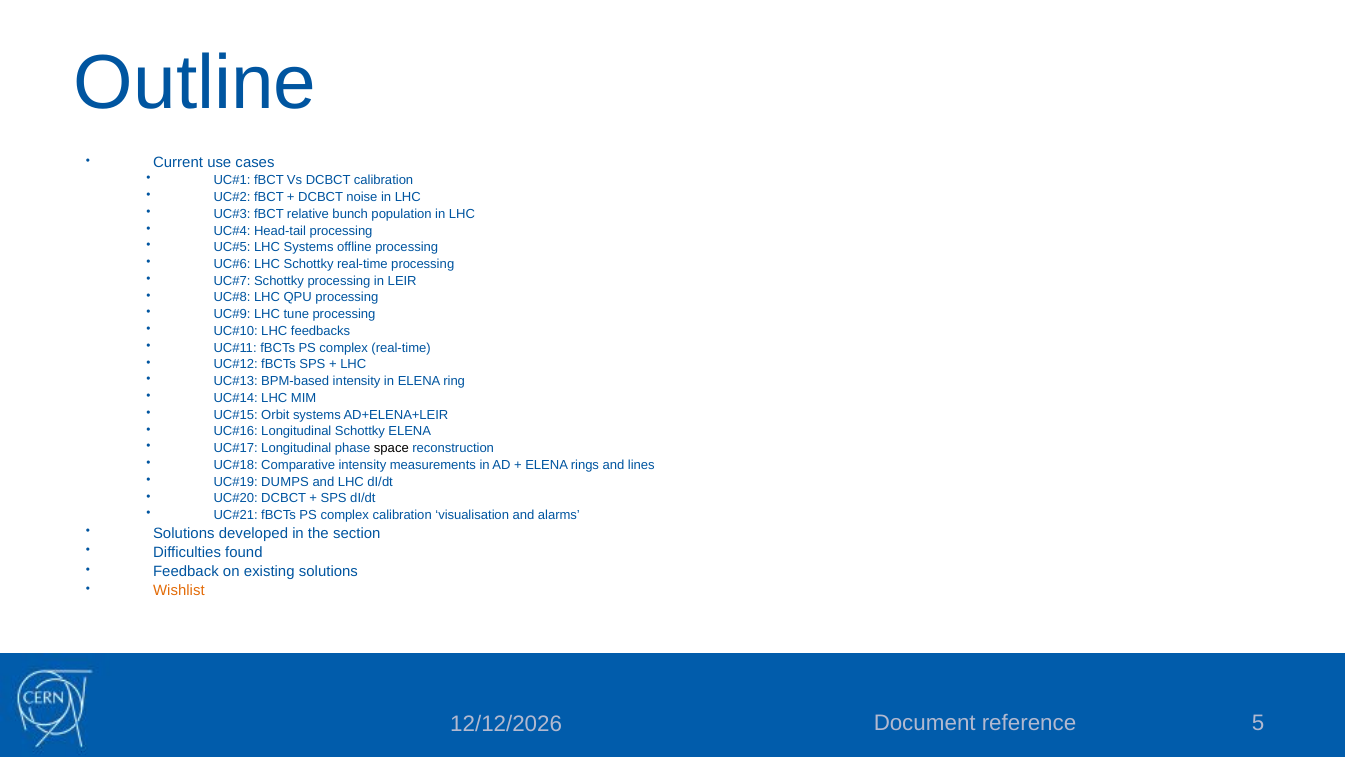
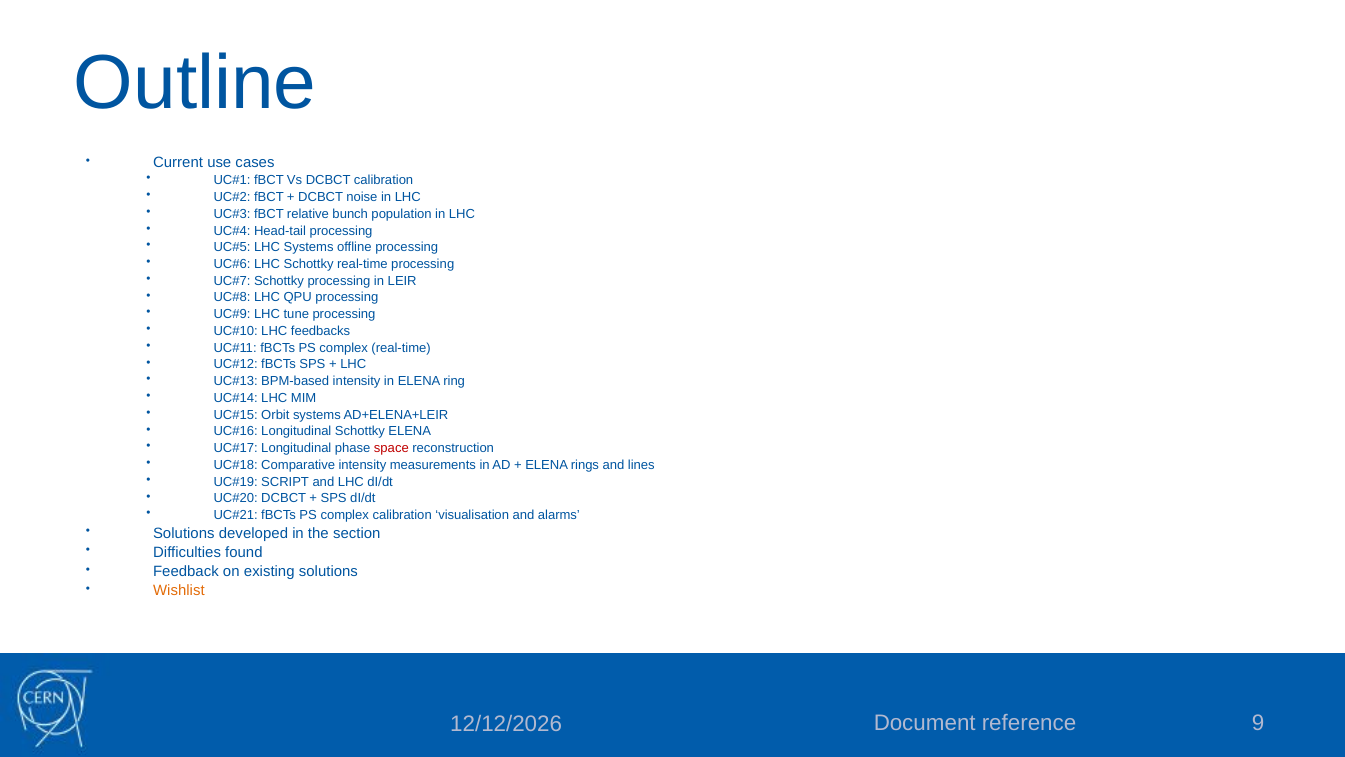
space colour: black -> red (391, 448)
DUMPS: DUMPS -> SCRIPT (285, 482)
5: 5 -> 9 (1258, 723)
